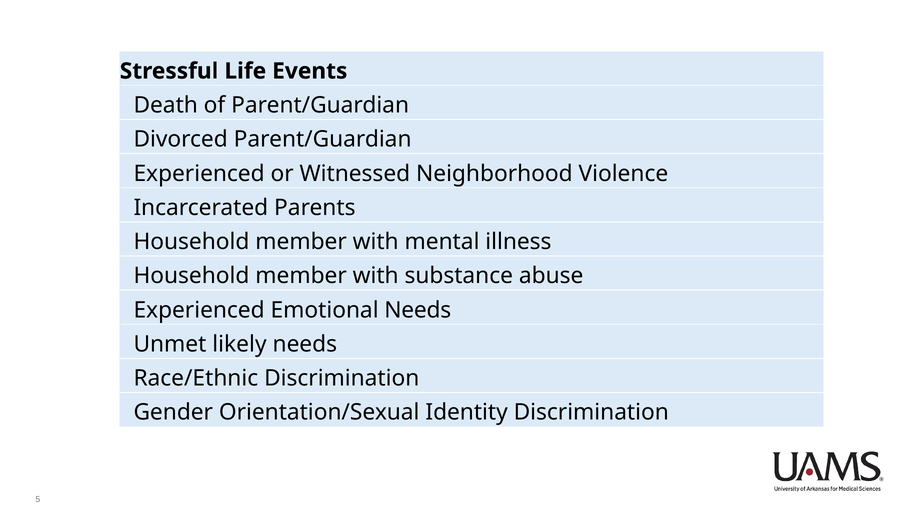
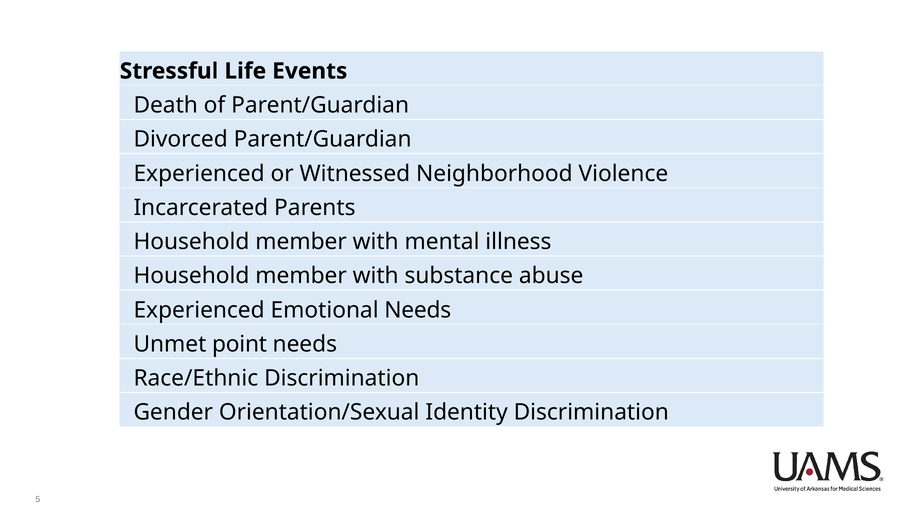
likely: likely -> point (240, 344)
